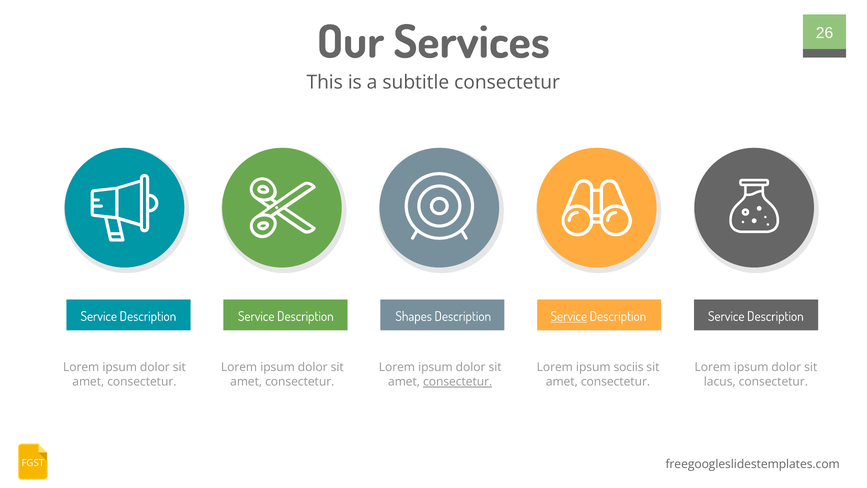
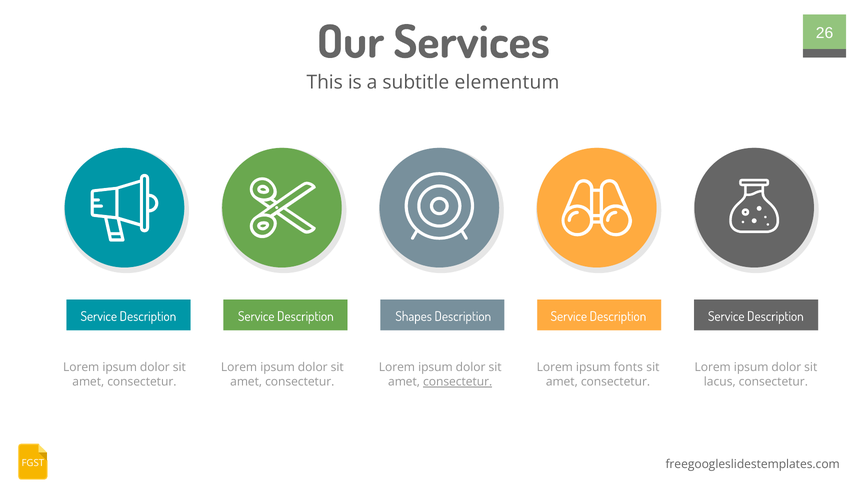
subtitle consectetur: consectetur -> elementum (507, 83)
Service underline: present -> none (569, 316)
sociis: sociis -> fonts (628, 367)
